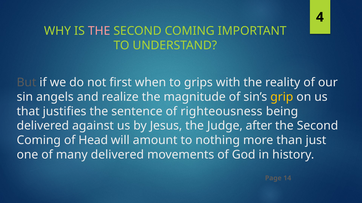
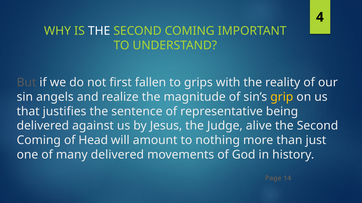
THE colour: pink -> white (99, 31)
when: when -> fallen (151, 83)
righteousness: righteousness -> representative (222, 112)
after: after -> alive (259, 126)
